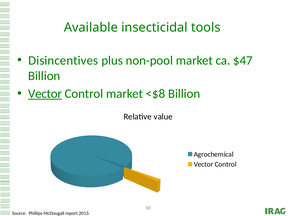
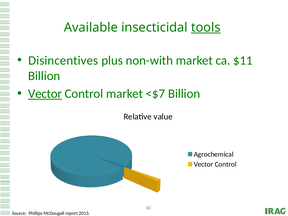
tools underline: none -> present (206, 28)
non-pool: non-pool -> non-with (149, 60)
$47: $47 -> $11 (243, 60)
<$8: <$8 -> <$7 (155, 94)
